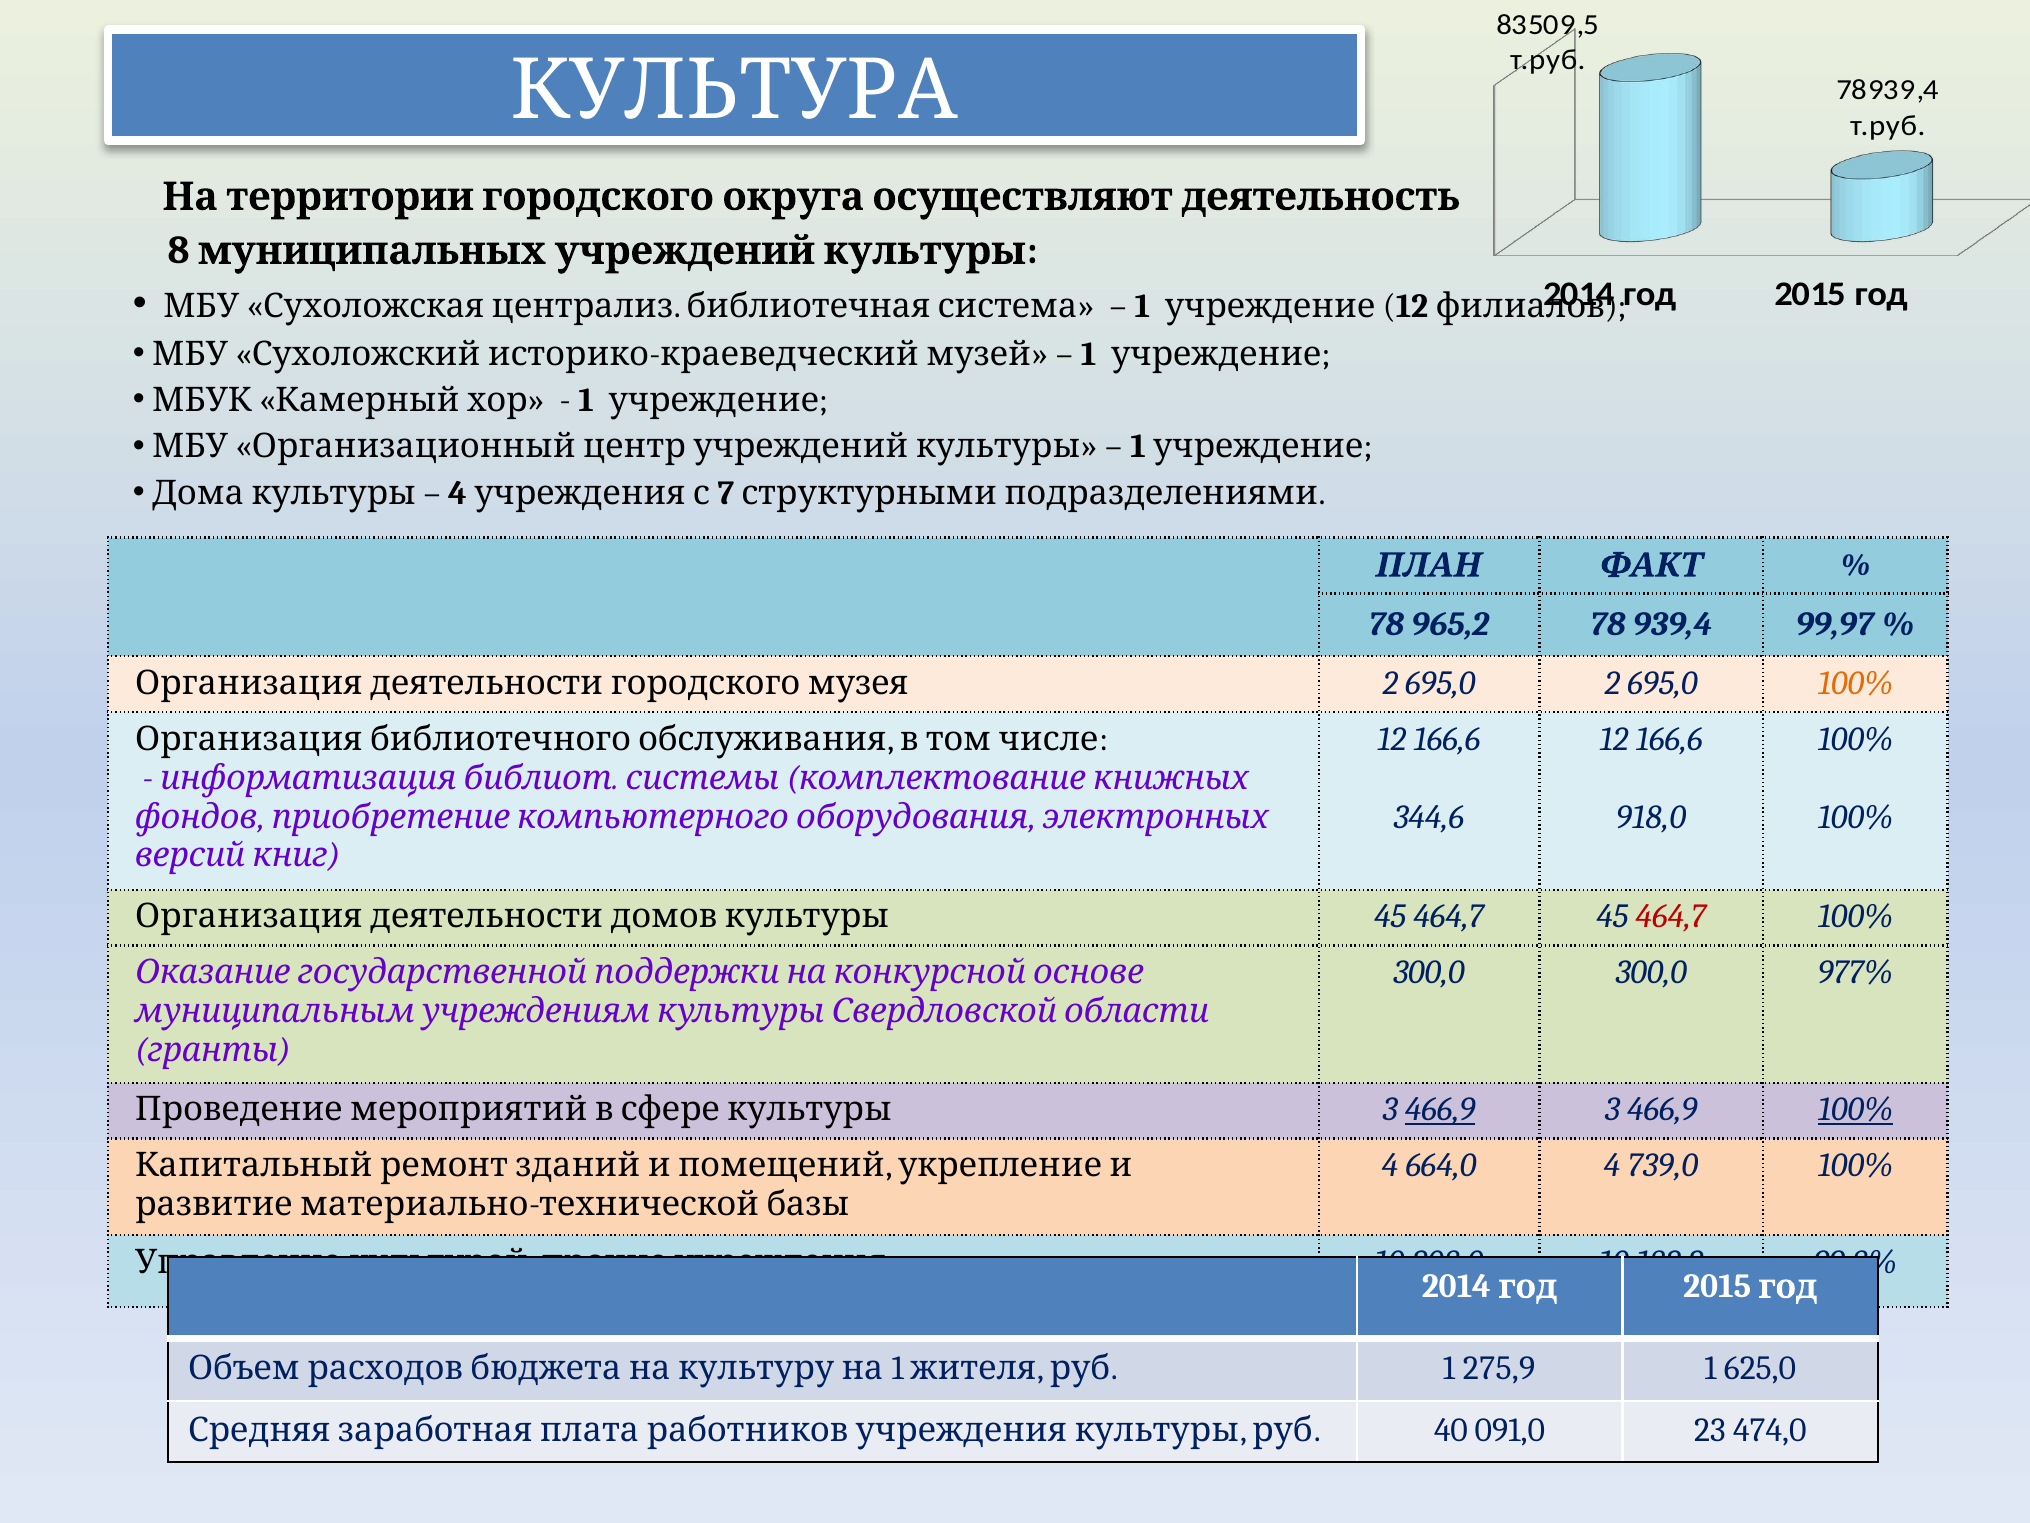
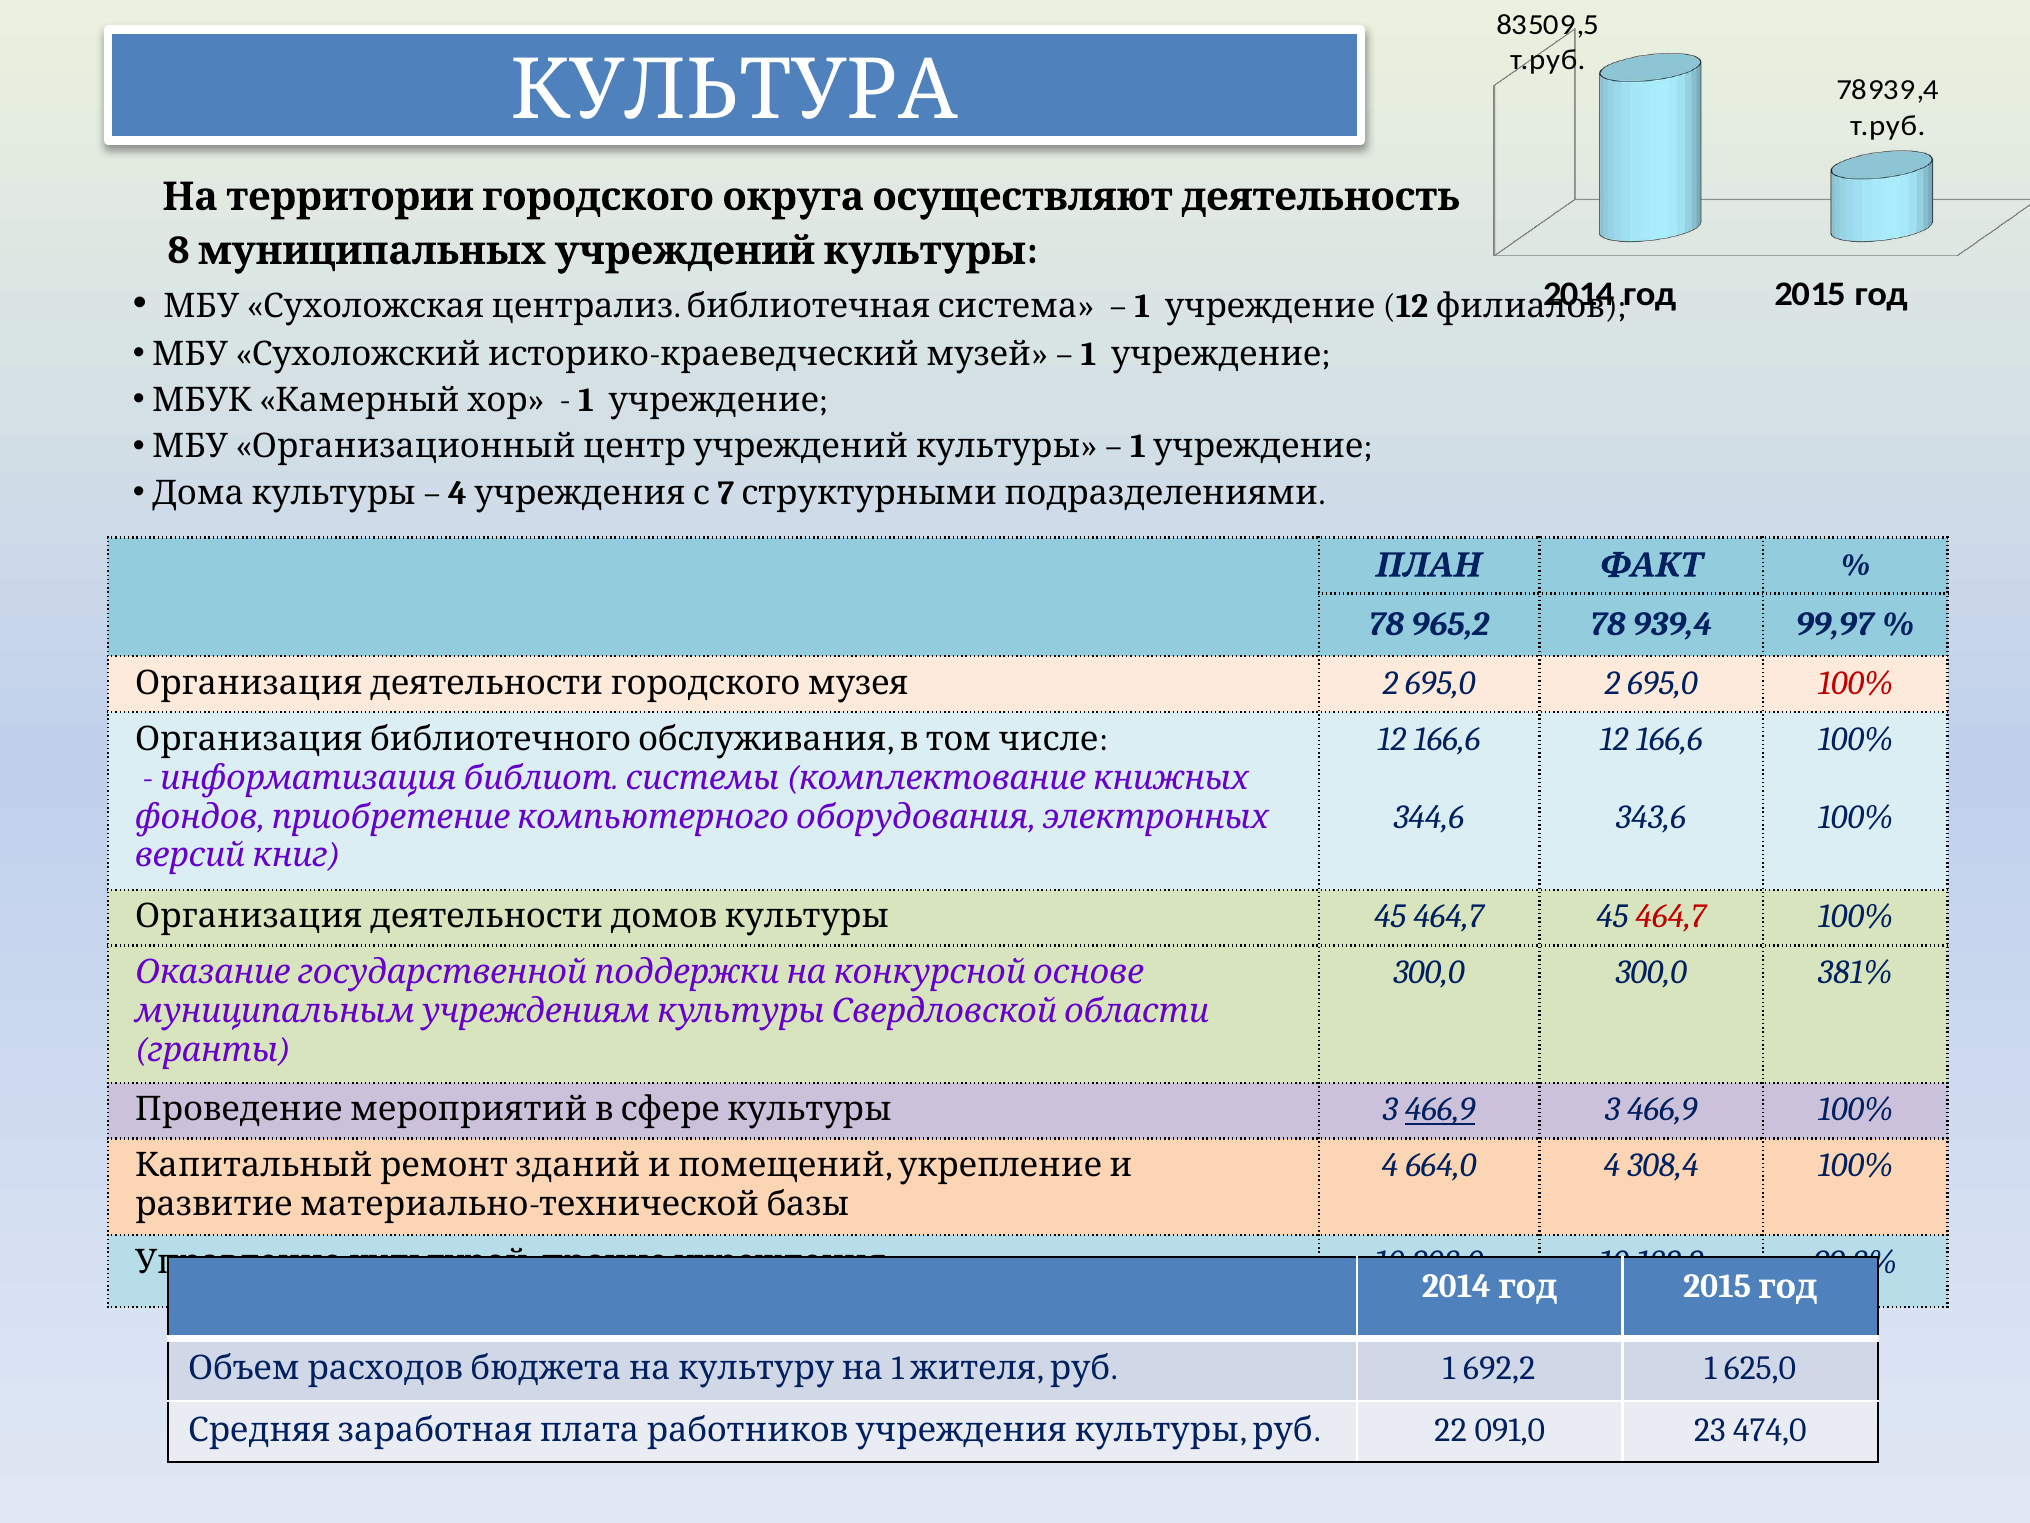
100% colour: orange -> red (1855, 683)
918,0: 918,0 -> 343,6 (1651, 817)
977%: 977% -> 381% (1855, 972)
100% underline: present -> none (1855, 1109)
739,0: 739,0 -> 308,4 (1663, 1165)
275,9: 275,9 -> 692,2 (1499, 1368)
40: 40 -> 22 (1451, 1430)
